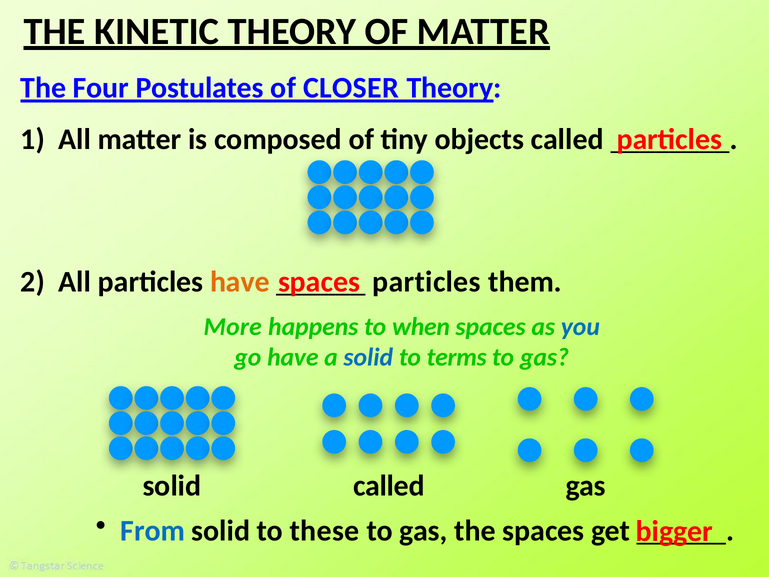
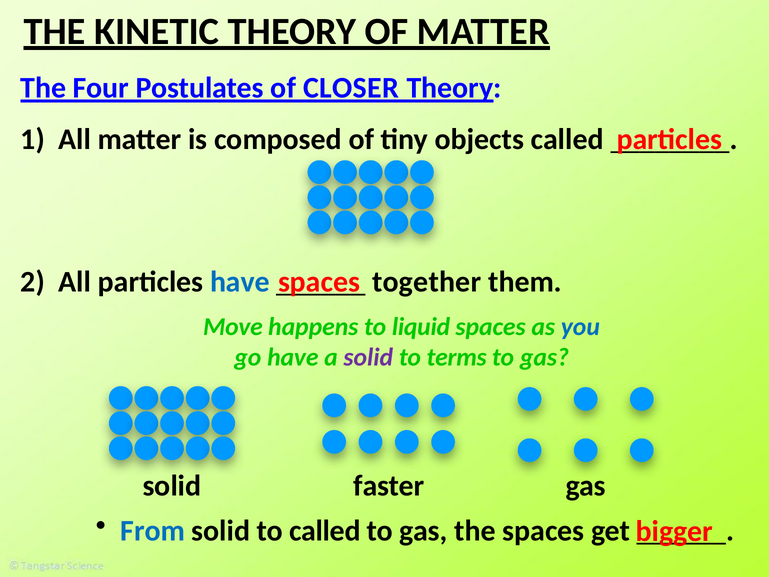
have colour: orange -> blue (240, 282)
particles: particles -> together (427, 282)
More: More -> Move (233, 326)
when: when -> liquid (421, 326)
solid colour: blue -> purple (368, 357)
called: called -> faster (389, 486)
to these: these -> called (325, 531)
